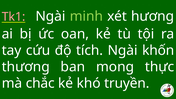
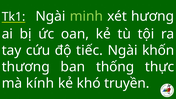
Tk1 colour: pink -> white (14, 17)
tích: tích -> tiếc (90, 50)
mong: mong -> thống (115, 67)
chắc: chắc -> kính (40, 83)
